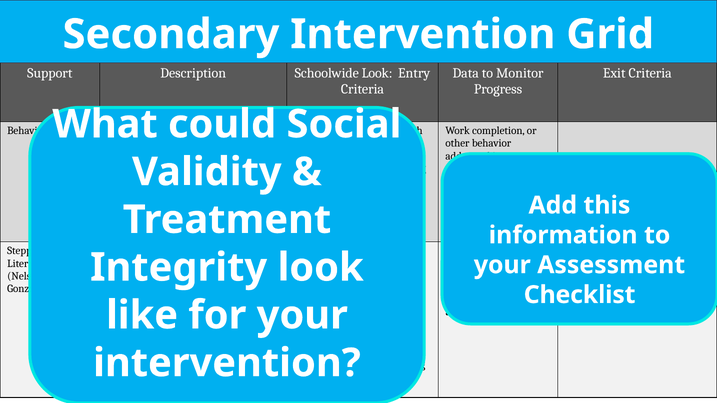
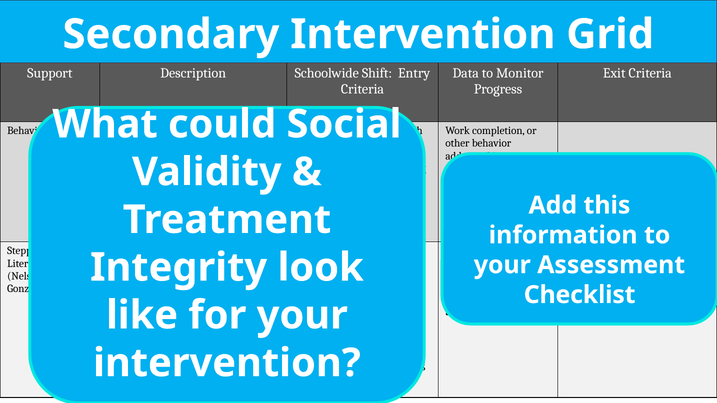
Schoolwide Look: Look -> Shift (377, 73)
